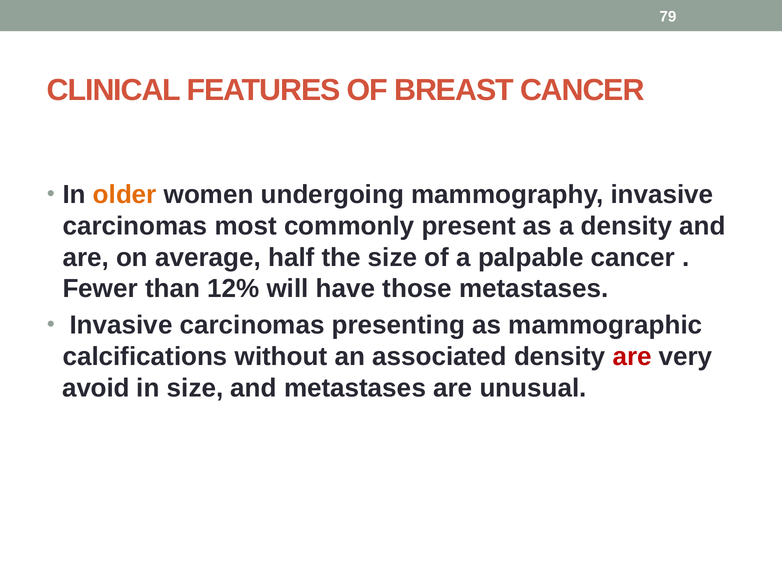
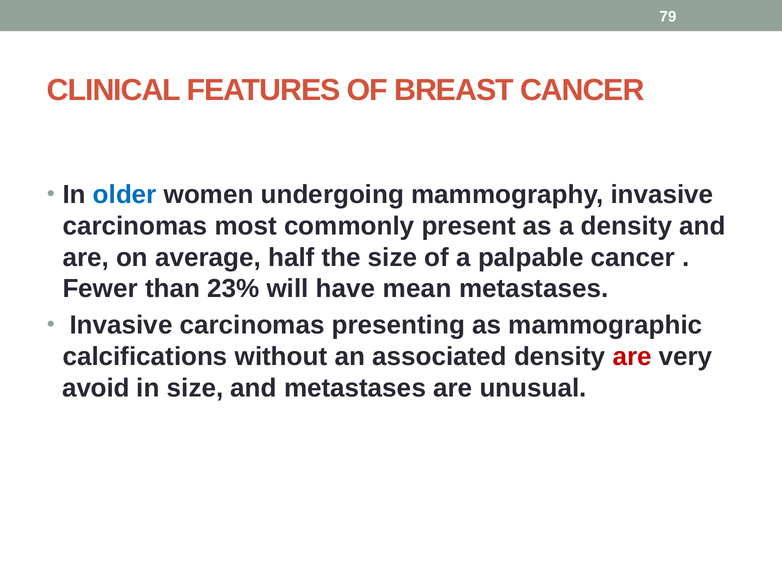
older colour: orange -> blue (125, 195)
12%: 12% -> 23% (233, 289)
those: those -> mean (417, 289)
